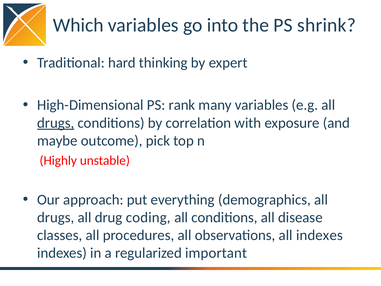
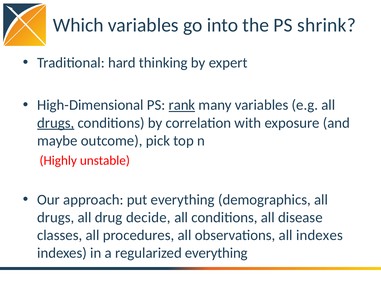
rank underline: none -> present (182, 105)
coding: coding -> decide (148, 217)
regularized important: important -> everything (216, 253)
